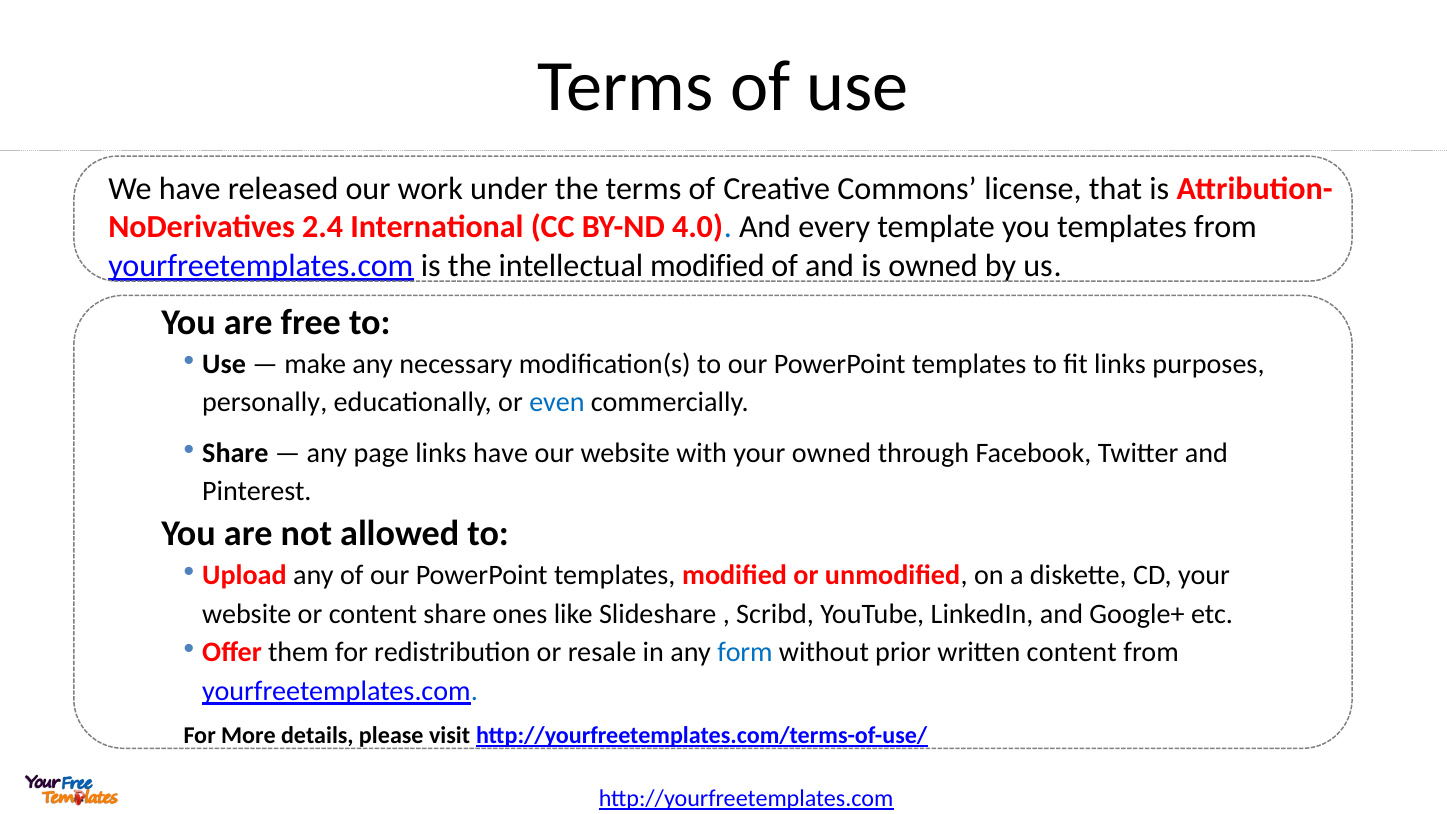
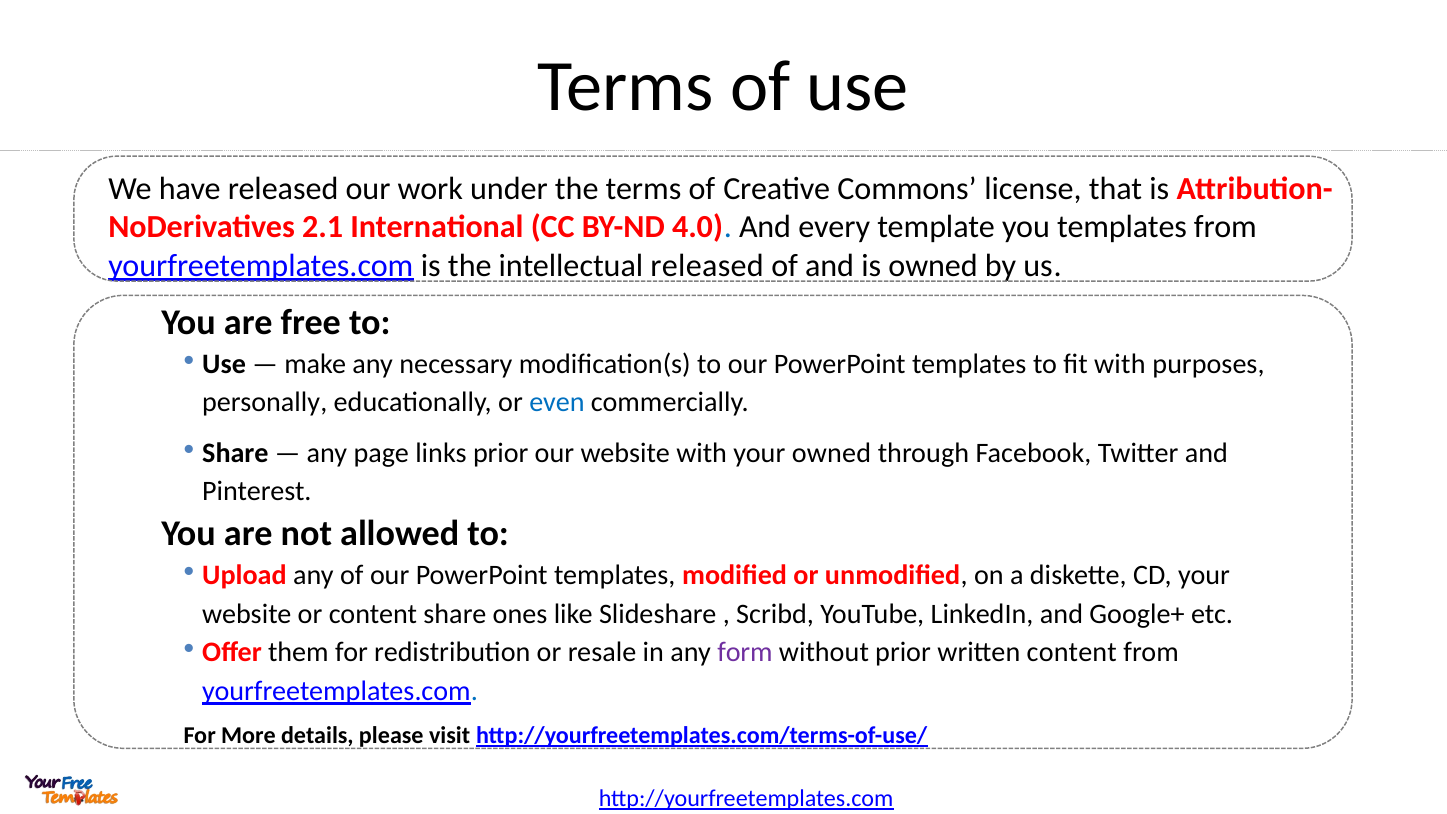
2.4: 2.4 -> 2.1 (323, 227)
intellectual modified: modified -> released (707, 266)
fit links: links -> with (1120, 364)
links have: have -> prior (501, 453)
form colour: blue -> purple (745, 652)
